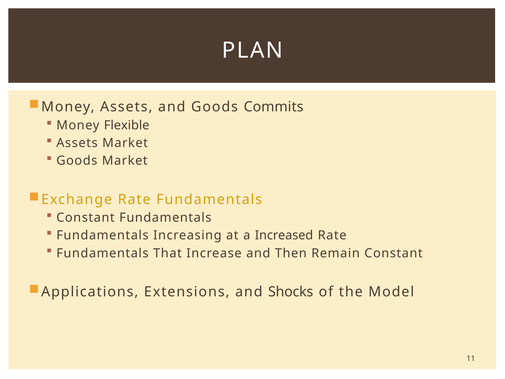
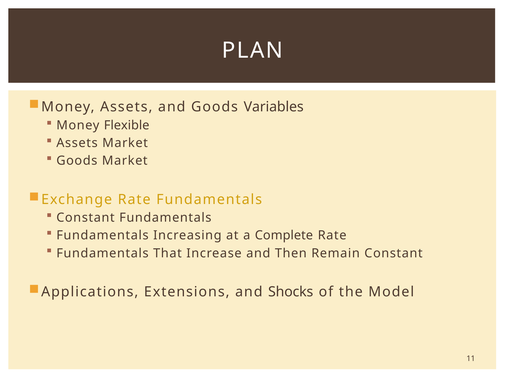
Commits: Commits -> Variables (274, 107)
Increased: Increased -> Complete (284, 235)
